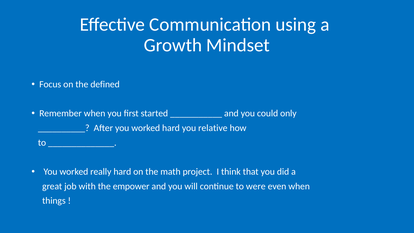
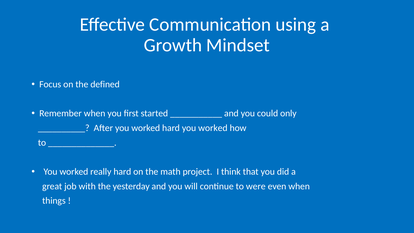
hard you relative: relative -> worked (213, 128)
empower: empower -> yesterday (131, 186)
